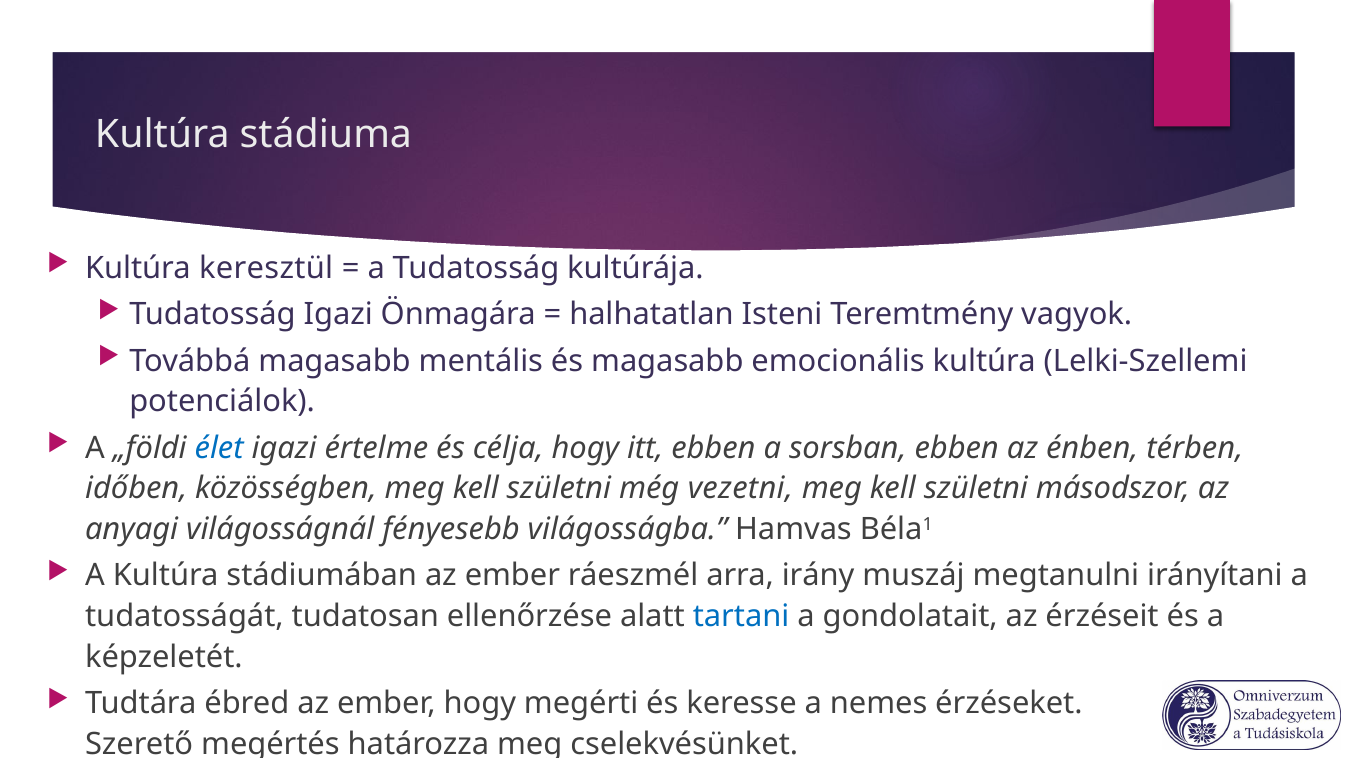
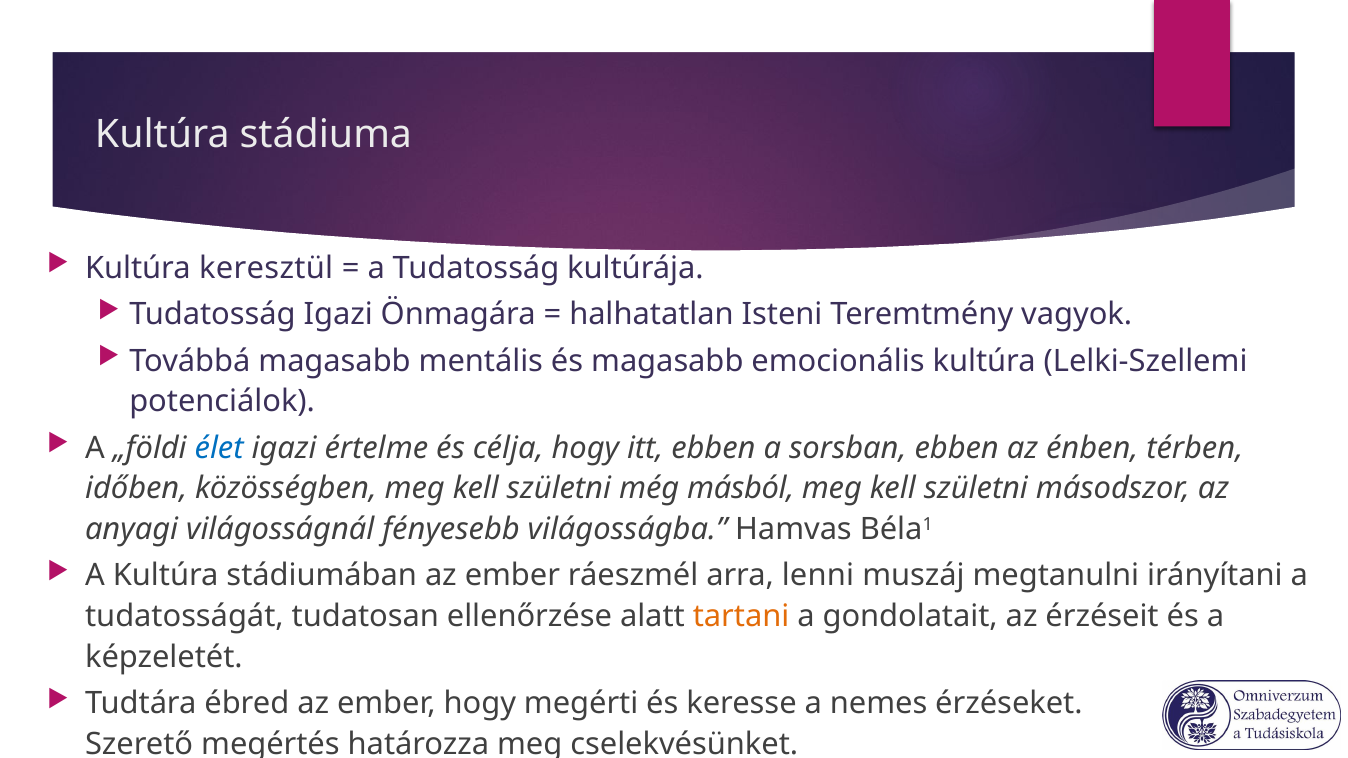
vezetni: vezetni -> másból (741, 489)
irány: irány -> lenni (818, 576)
tartani colour: blue -> orange (741, 616)
